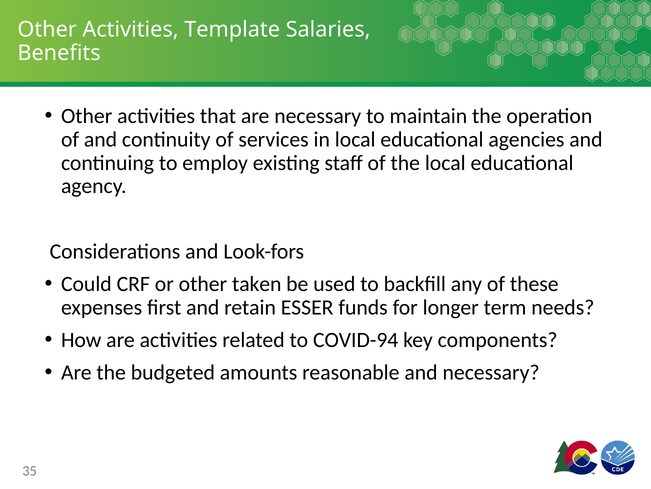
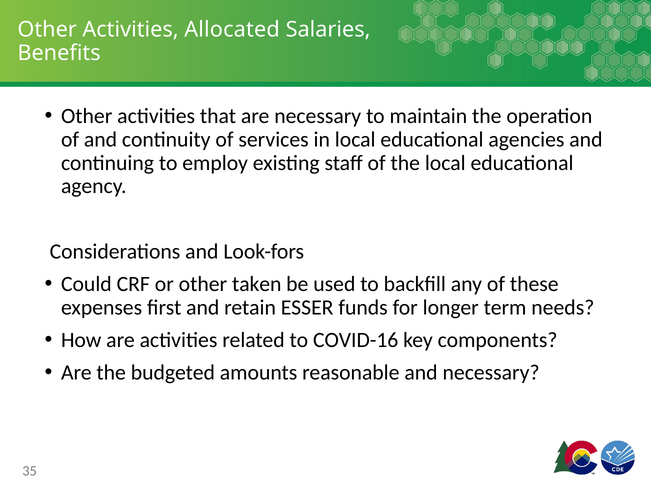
Template: Template -> Allocated (232, 30)
COVID-94: COVID-94 -> COVID-16 (356, 339)
